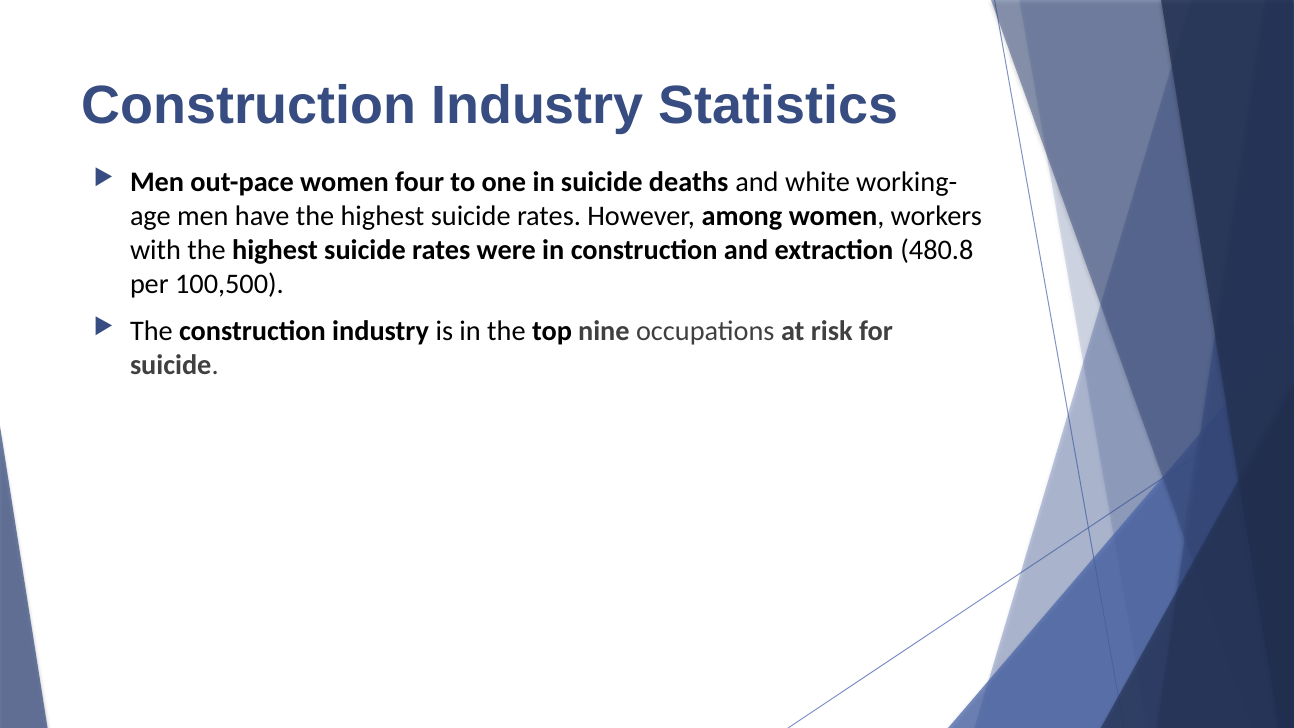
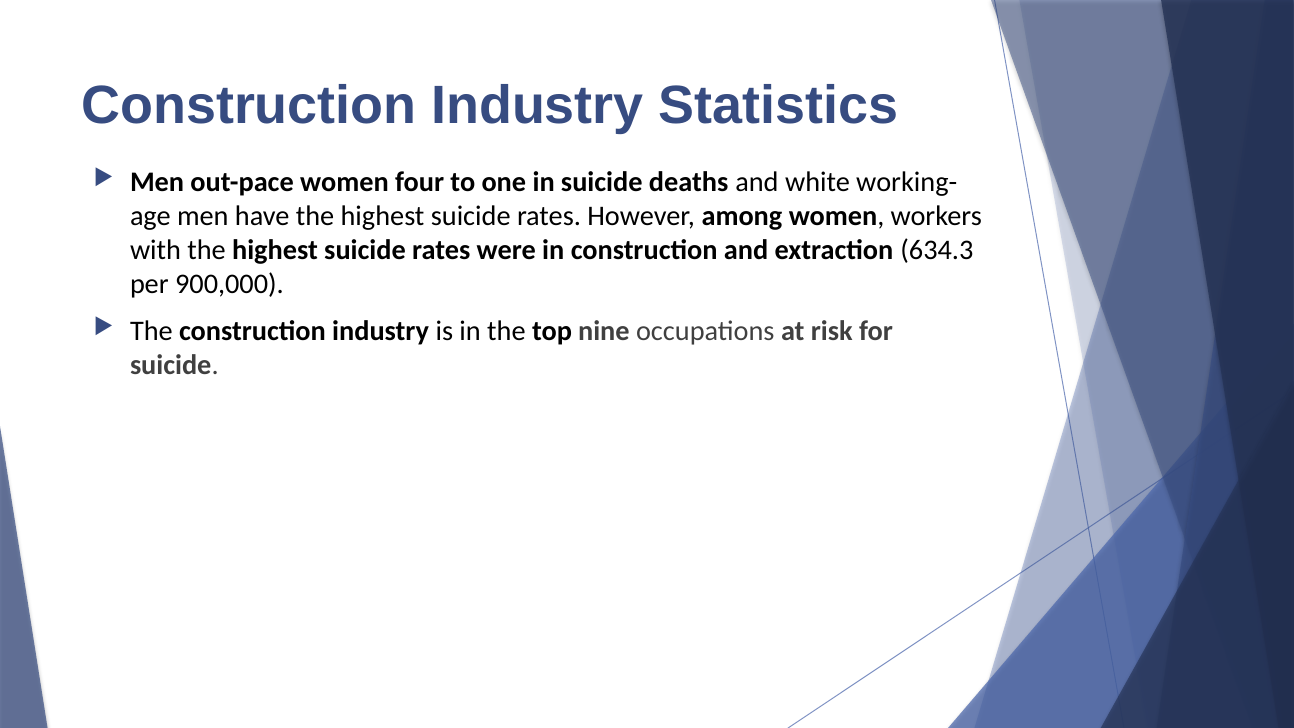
480.8: 480.8 -> 634.3 (937, 250)
100,500: 100,500 -> 900,000 (229, 284)
